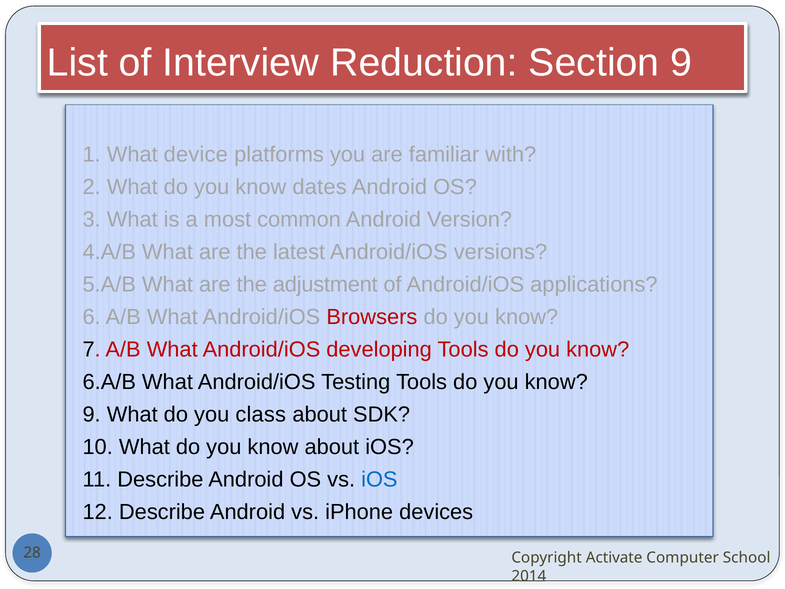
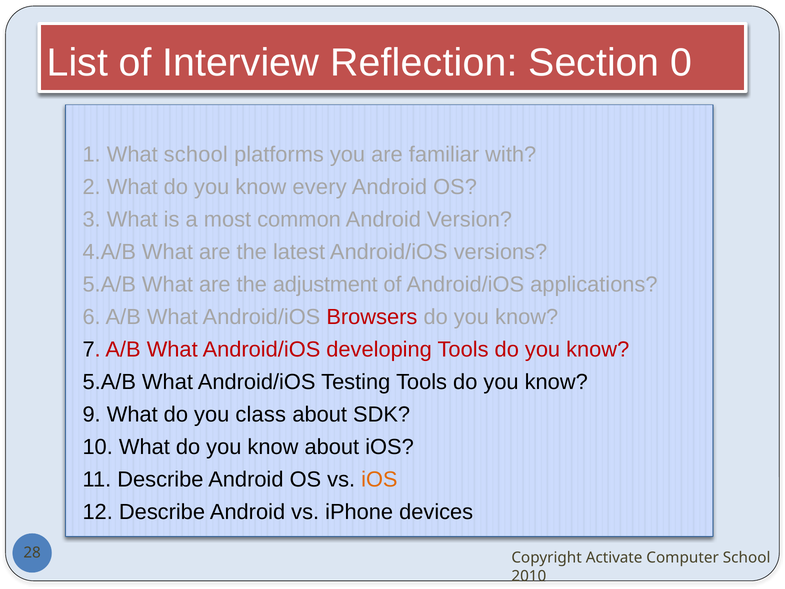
Reduction: Reduction -> Reflection (424, 63)
Section 9: 9 -> 0 (681, 63)
What device: device -> school (196, 154)
dates: dates -> every (320, 187)
6.A/B: 6.A/B -> 5.A/B (109, 382)
iOS colour: blue -> orange (379, 479)
2014: 2014 -> 2010 (529, 576)
